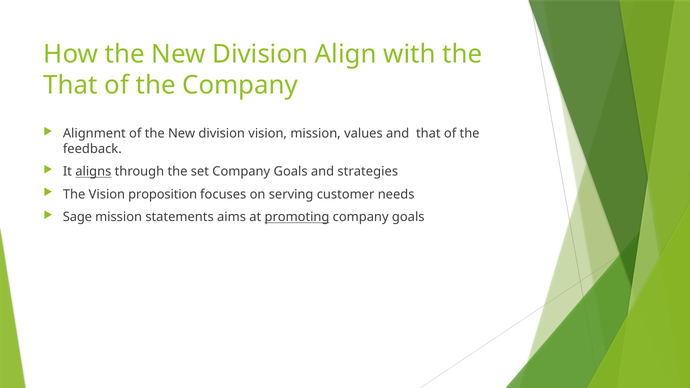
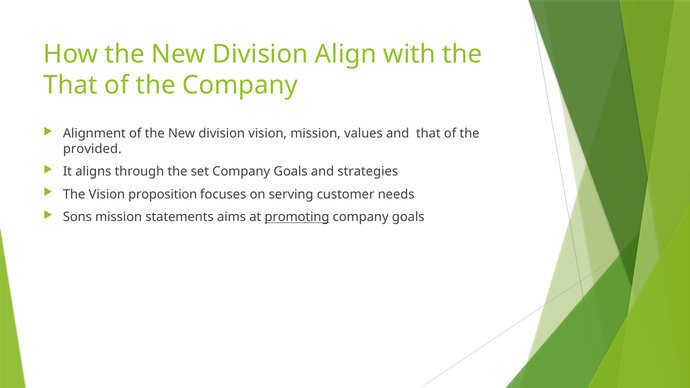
feedback: feedback -> provided (92, 149)
aligns underline: present -> none (93, 172)
Sage: Sage -> Sons (77, 217)
